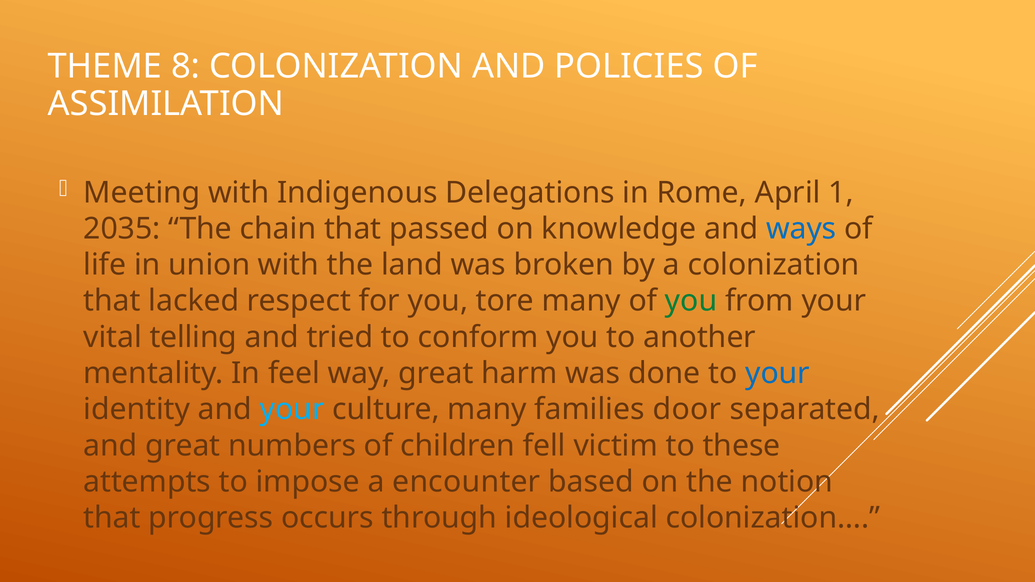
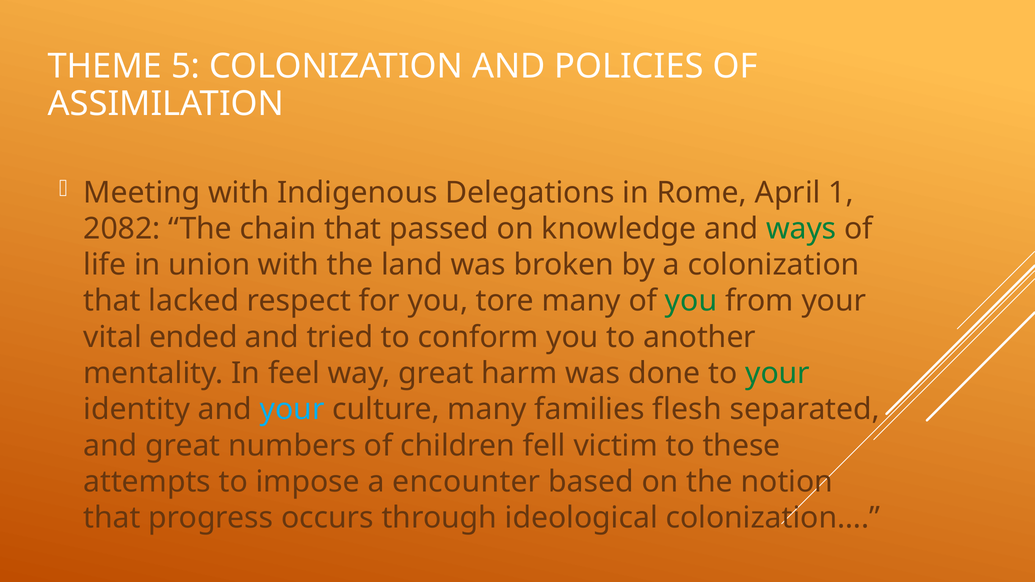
8: 8 -> 5 (186, 66)
2035: 2035 -> 2082 (122, 229)
ways colour: blue -> green (801, 229)
telling: telling -> ended (193, 337)
your colour: blue -> green (778, 373)
door: door -> flesh (687, 410)
